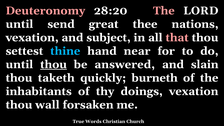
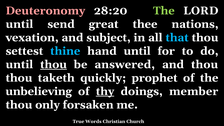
The colour: pink -> light green (164, 11)
that colour: pink -> light blue (177, 38)
hand near: near -> until (137, 51)
and slain: slain -> thou (205, 64)
burneth: burneth -> prophet (155, 78)
inhabitants: inhabitants -> unbelieving (39, 91)
thy underline: none -> present (105, 91)
doings vexation: vexation -> member (194, 91)
wall: wall -> only (48, 105)
